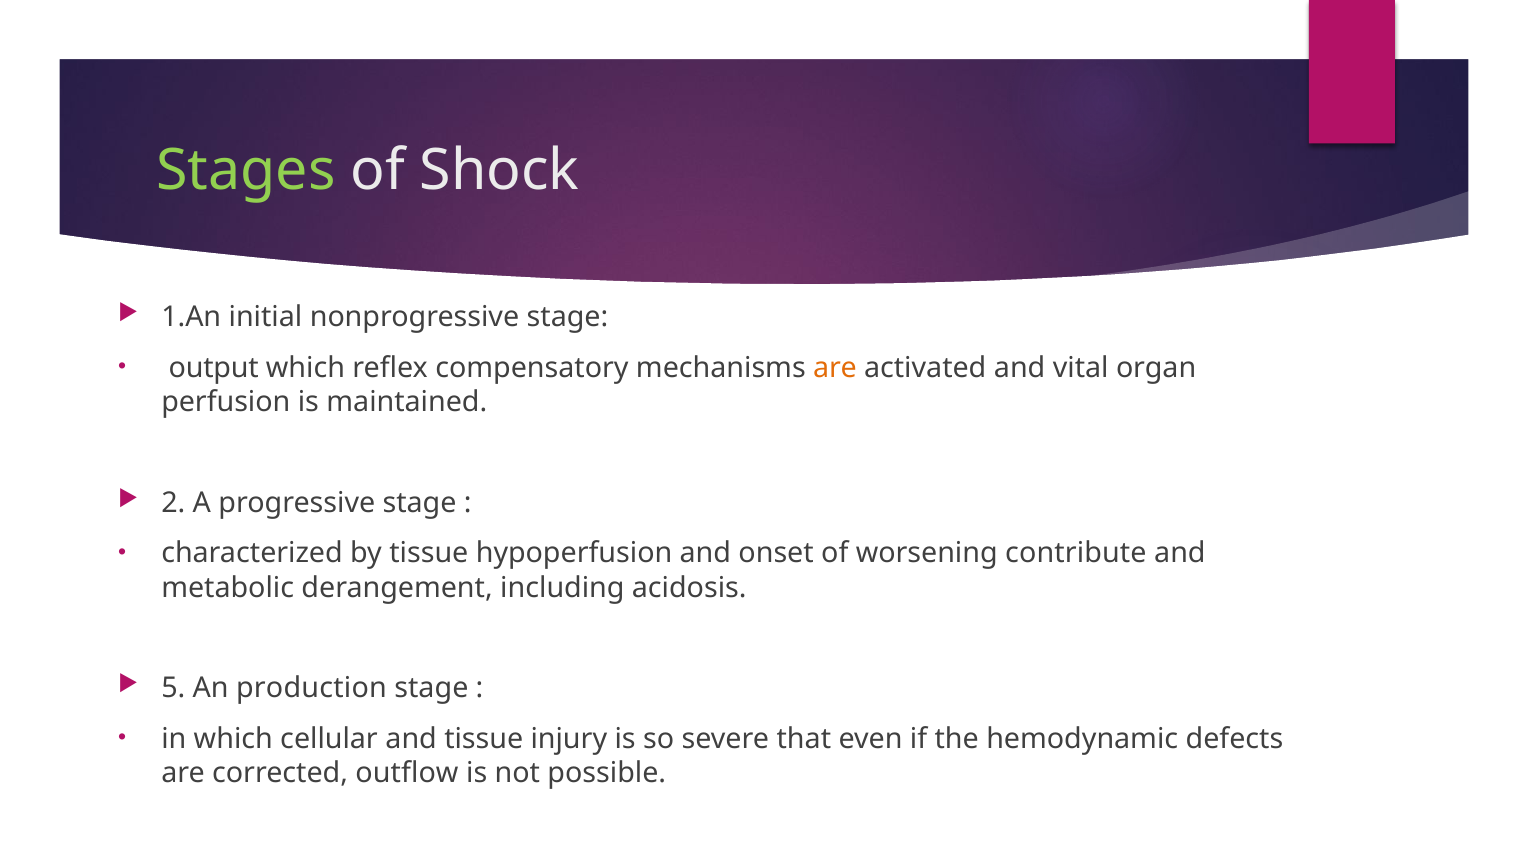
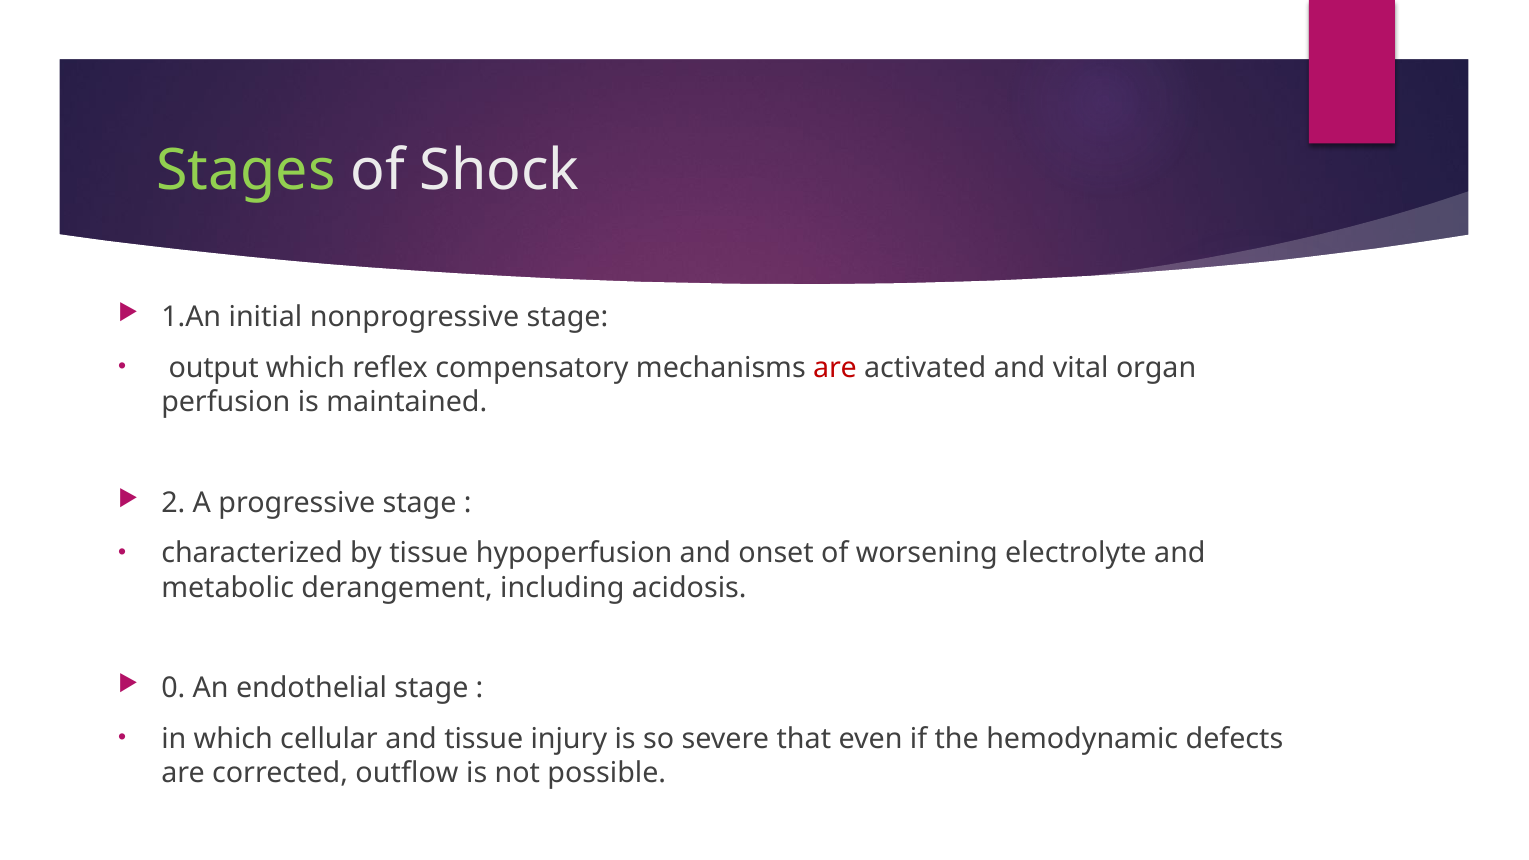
are colour: orange -> red (835, 368)
contribute: contribute -> electrolyte (1076, 553)
5: 5 -> 0 (173, 688)
production: production -> endothelial (312, 688)
